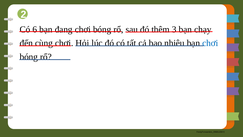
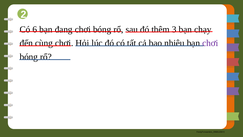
chơi colour: blue -> purple (210, 43)
